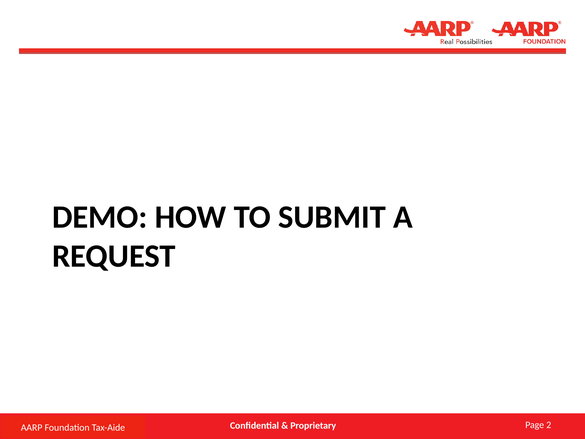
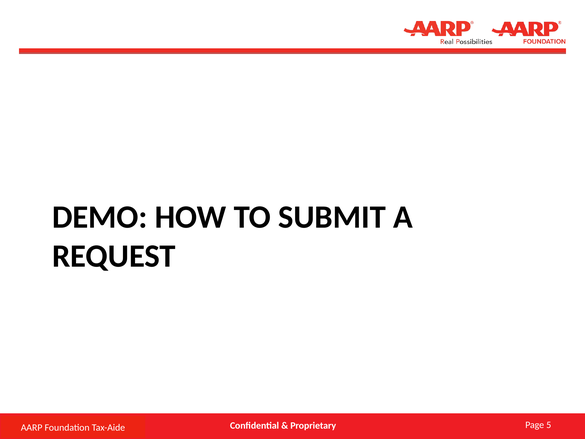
2: 2 -> 5 (549, 425)
